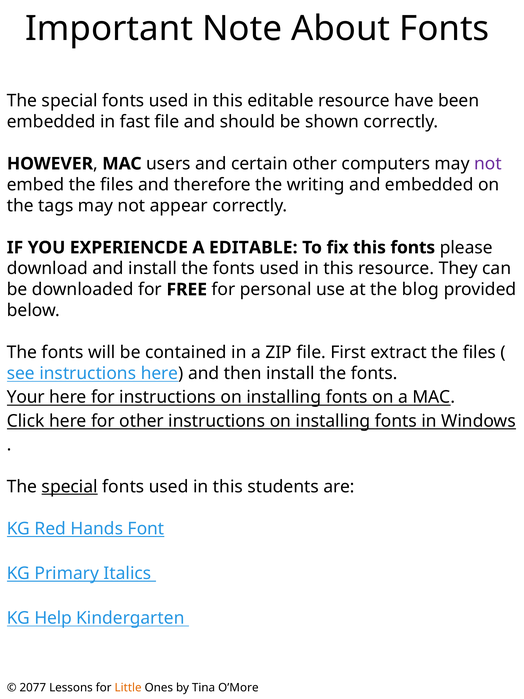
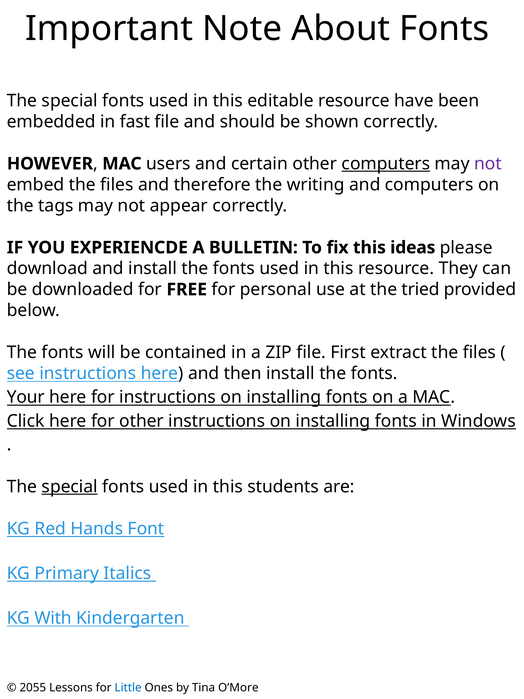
computers underline: none -> present (386, 164)
and embedded: embedded -> computers (429, 185)
A EDITABLE: EDITABLE -> BULLETIN (253, 247)
this fonts: fonts -> ideas (413, 247)
blog: blog -> tried (421, 289)
Help: Help -> With (53, 618)
2077: 2077 -> 2055 (33, 687)
Little colour: orange -> blue (128, 687)
